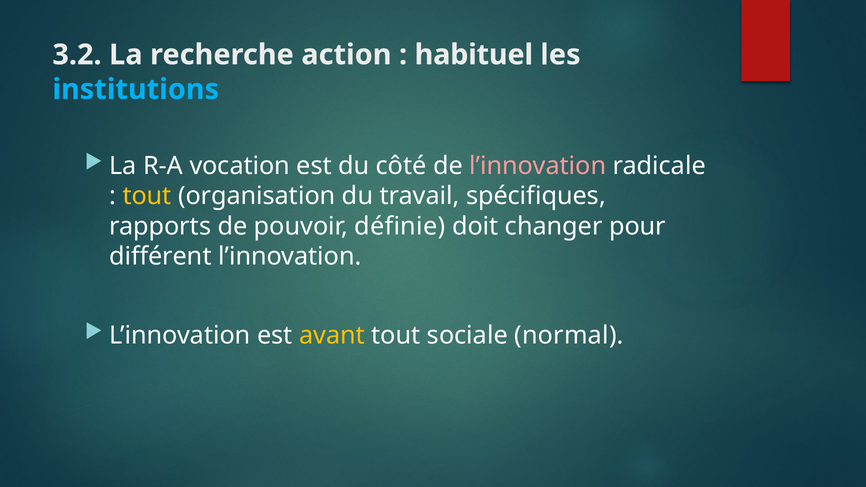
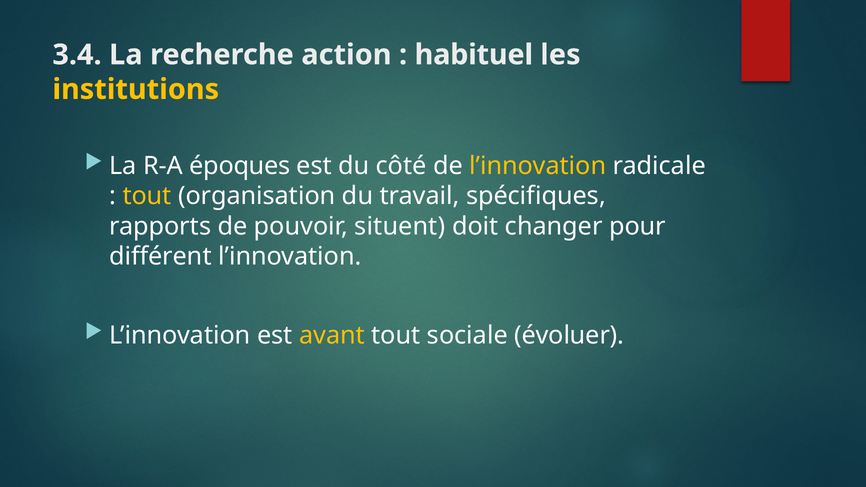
3.2: 3.2 -> 3.4 (77, 55)
institutions colour: light blue -> yellow (136, 89)
vocation: vocation -> époques (240, 166)
l’innovation colour: pink -> yellow (538, 166)
définie: définie -> situent (400, 226)
normal: normal -> évoluer (569, 335)
